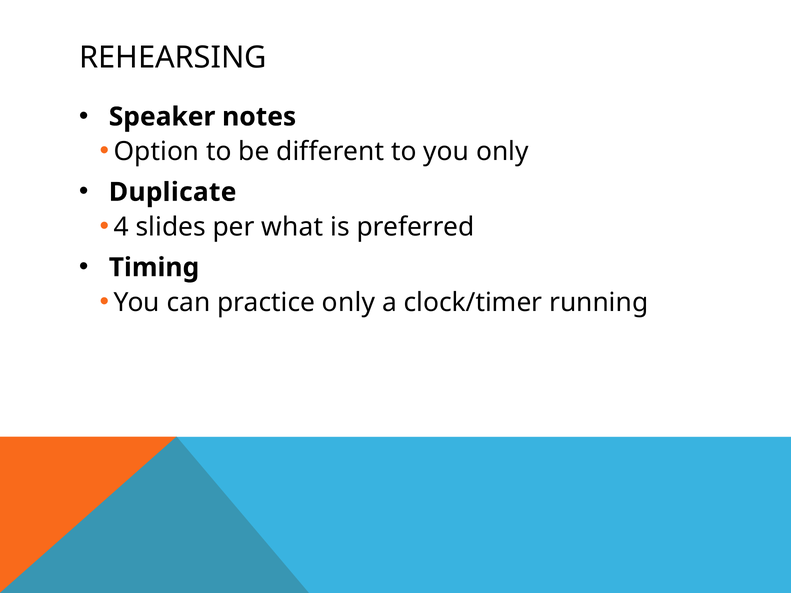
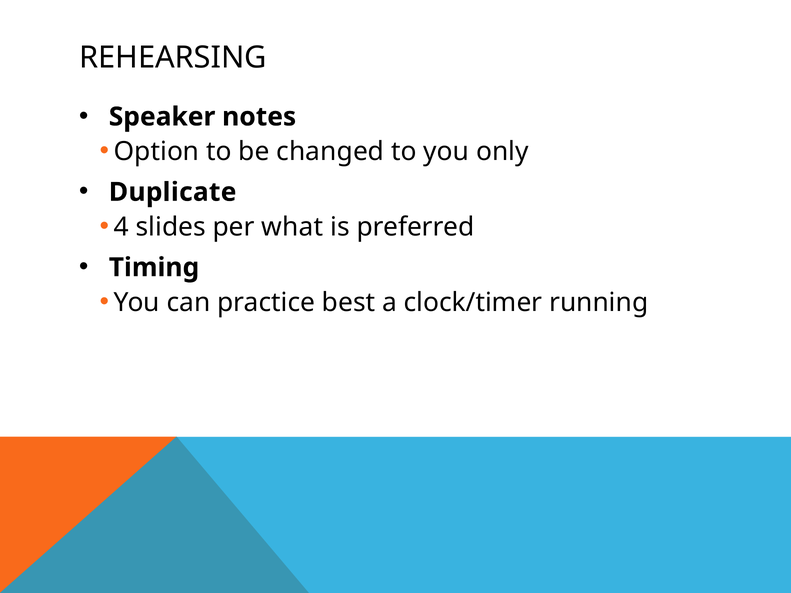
different: different -> changed (330, 152)
practice only: only -> best (349, 302)
